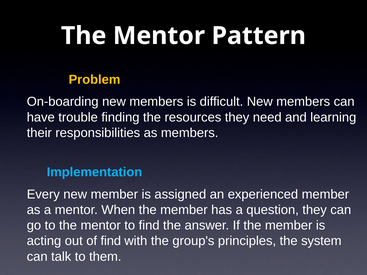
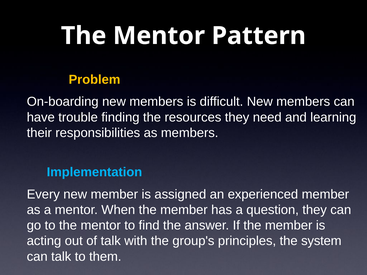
of find: find -> talk (111, 241)
